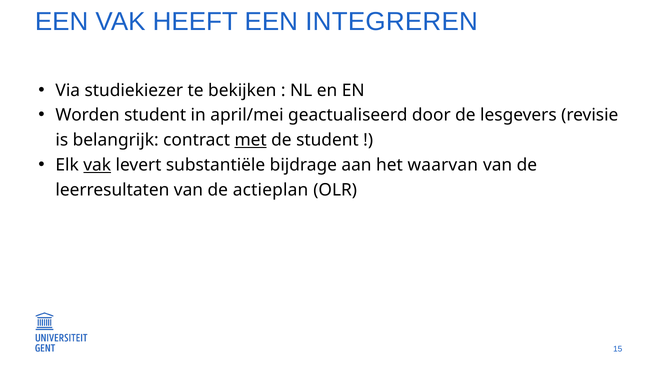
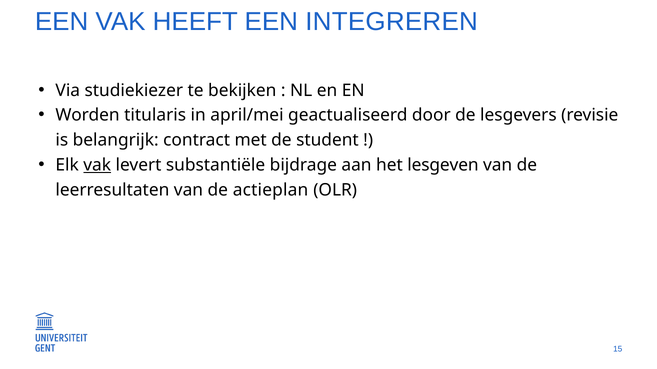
Worden student: student -> titularis (155, 115)
met underline: present -> none (251, 140)
waarvan: waarvan -> lesgeven (443, 165)
